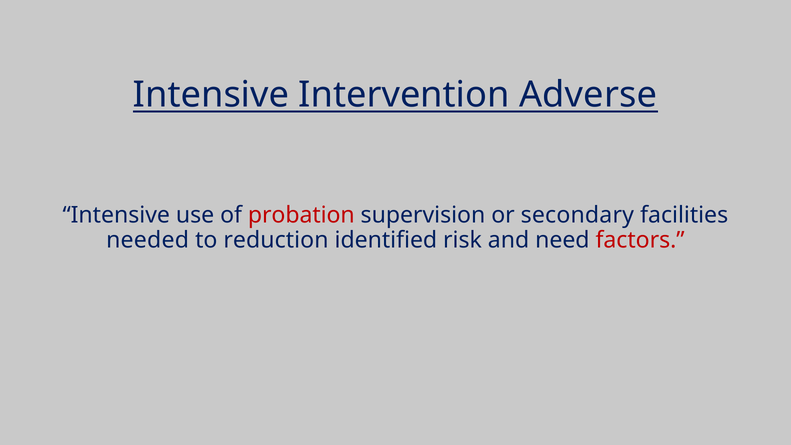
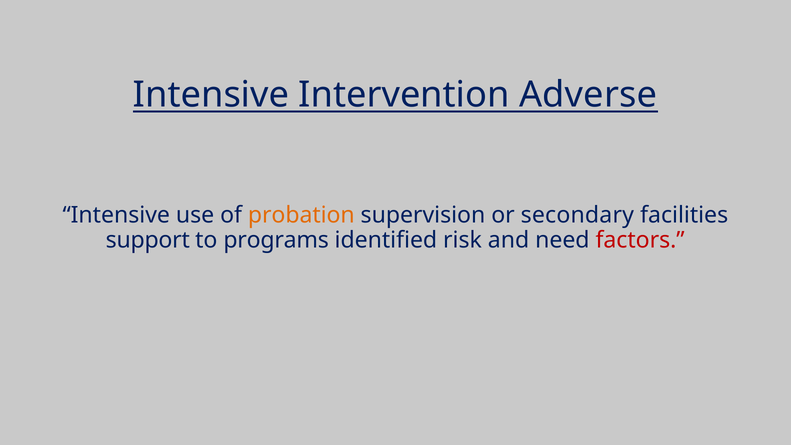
probation colour: red -> orange (301, 215)
needed: needed -> support (148, 240)
reduction: reduction -> programs (276, 240)
